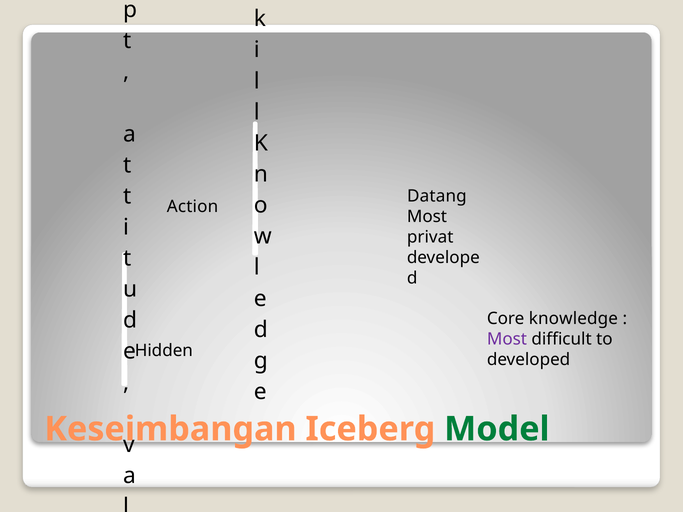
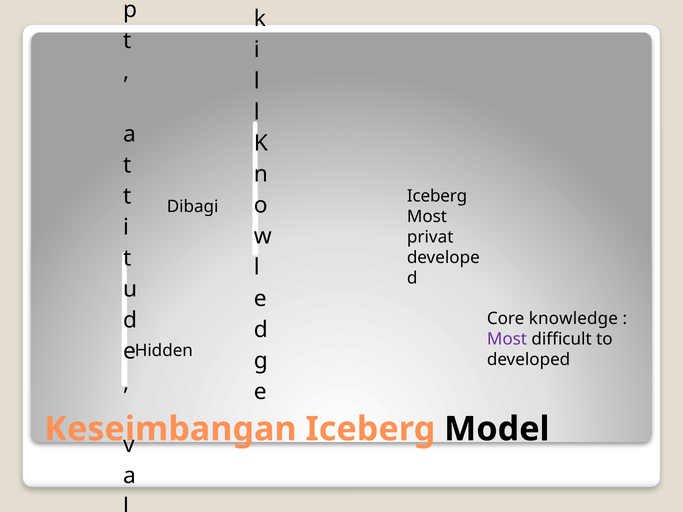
Datang: Datang -> Iceberg (437, 196)
Action: Action -> Dibagi (193, 207)
Model colour: green -> black (497, 429)
